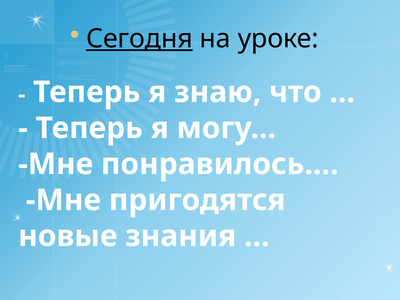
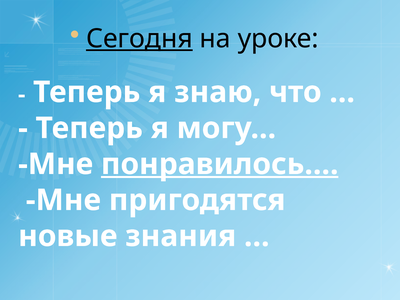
понравилось… underline: none -> present (220, 164)
